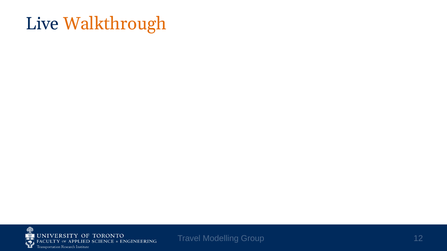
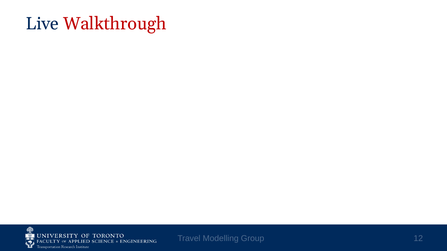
Walkthrough colour: orange -> red (115, 24)
